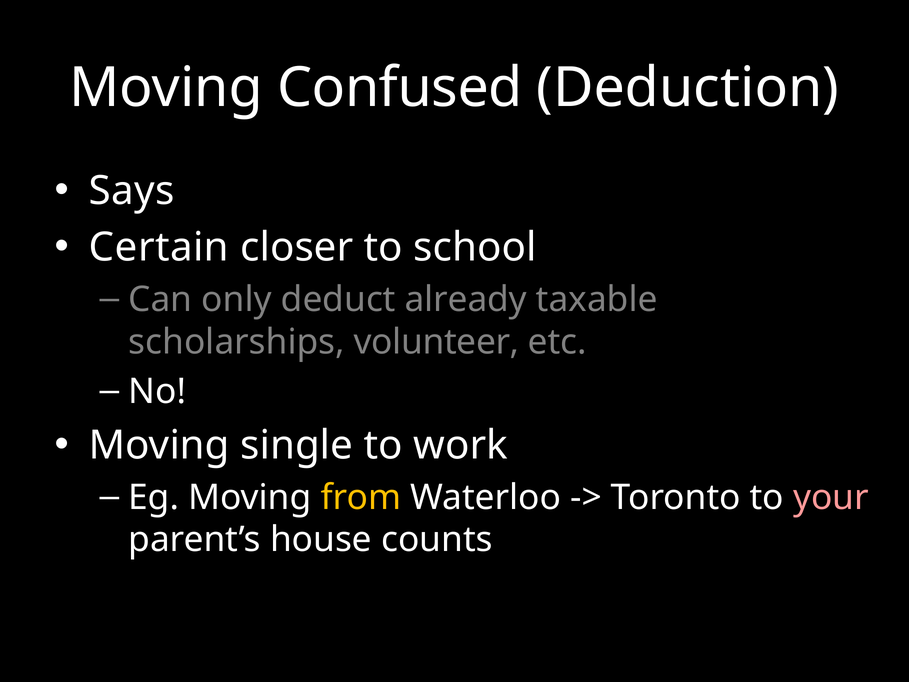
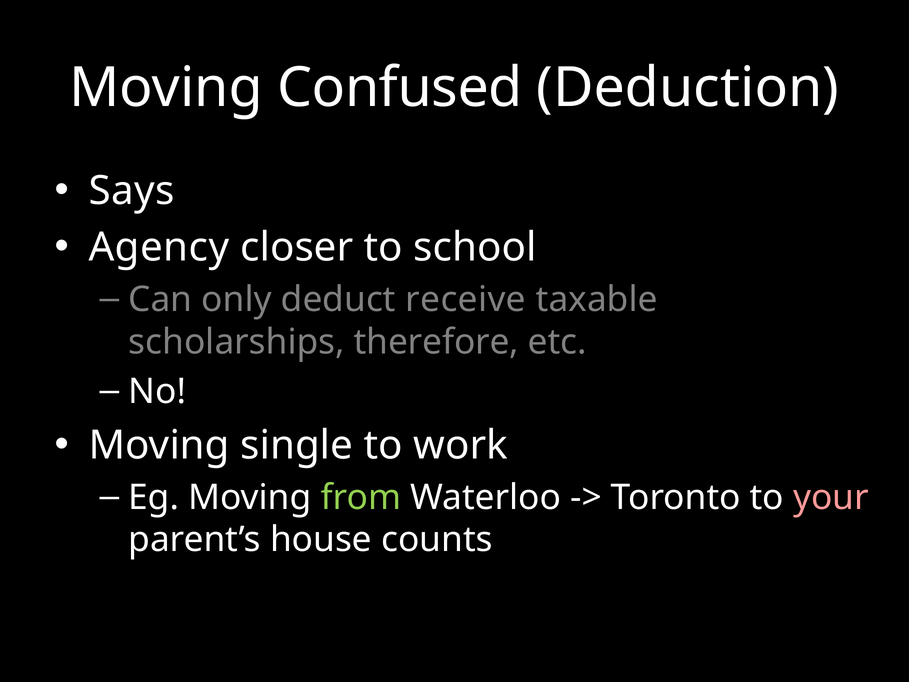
Certain: Certain -> Agency (159, 247)
already: already -> receive (466, 299)
volunteer: volunteer -> therefore (436, 342)
from colour: yellow -> light green (361, 497)
